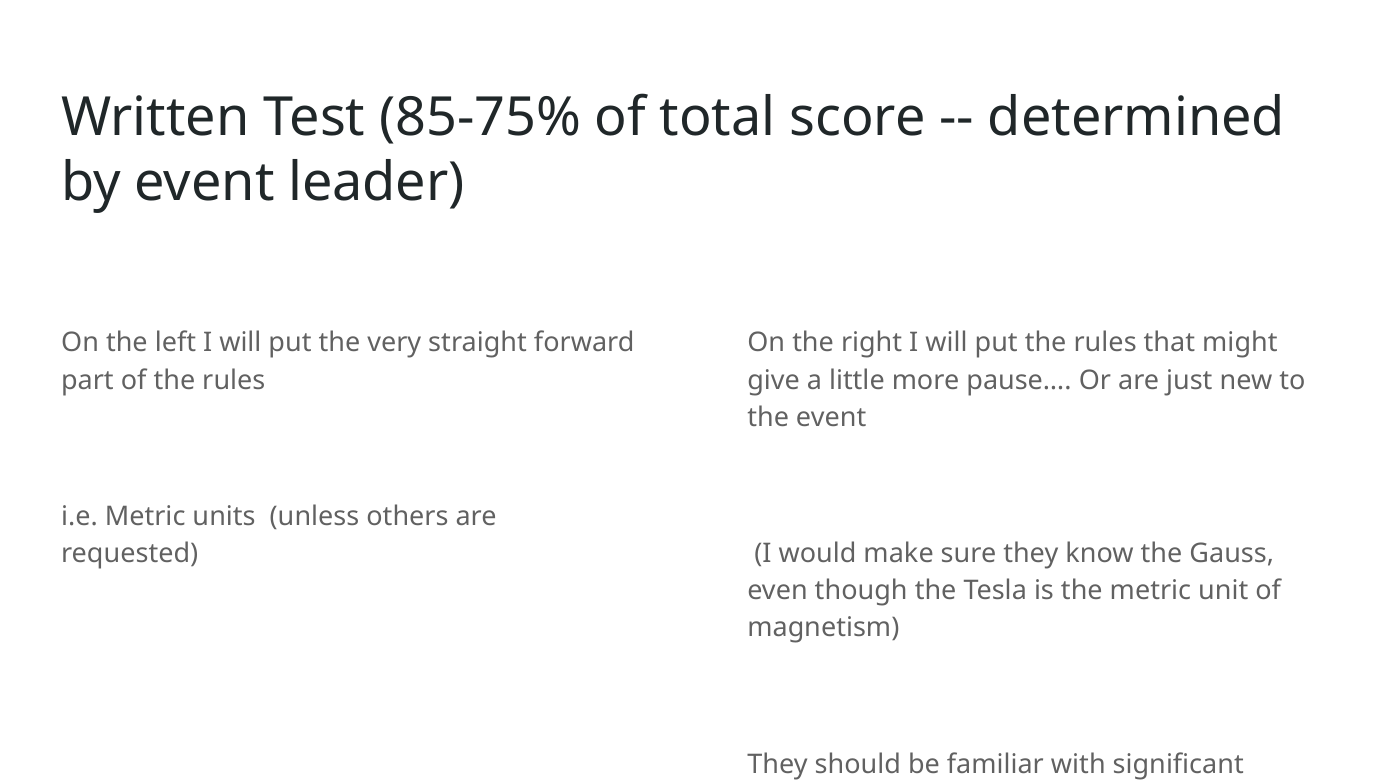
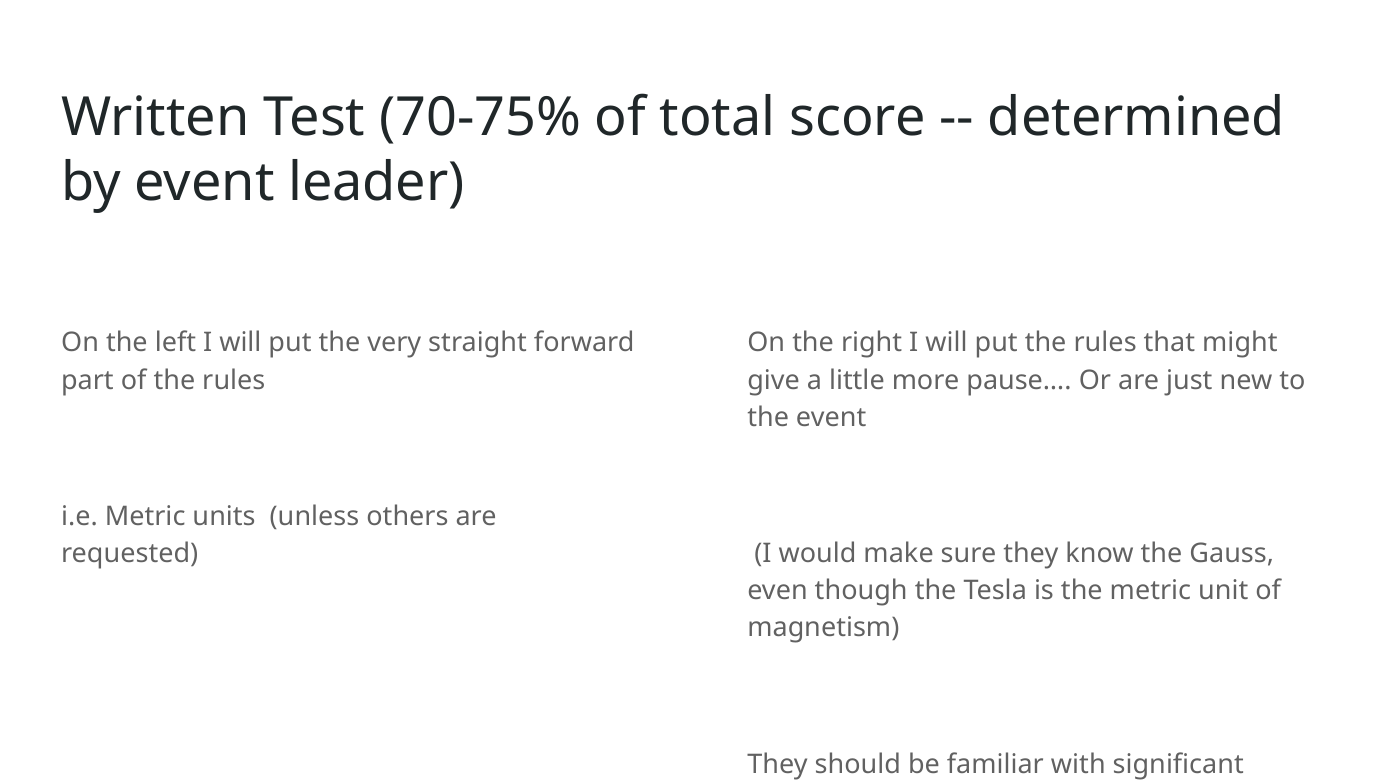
85-75%: 85-75% -> 70-75% (480, 118)
